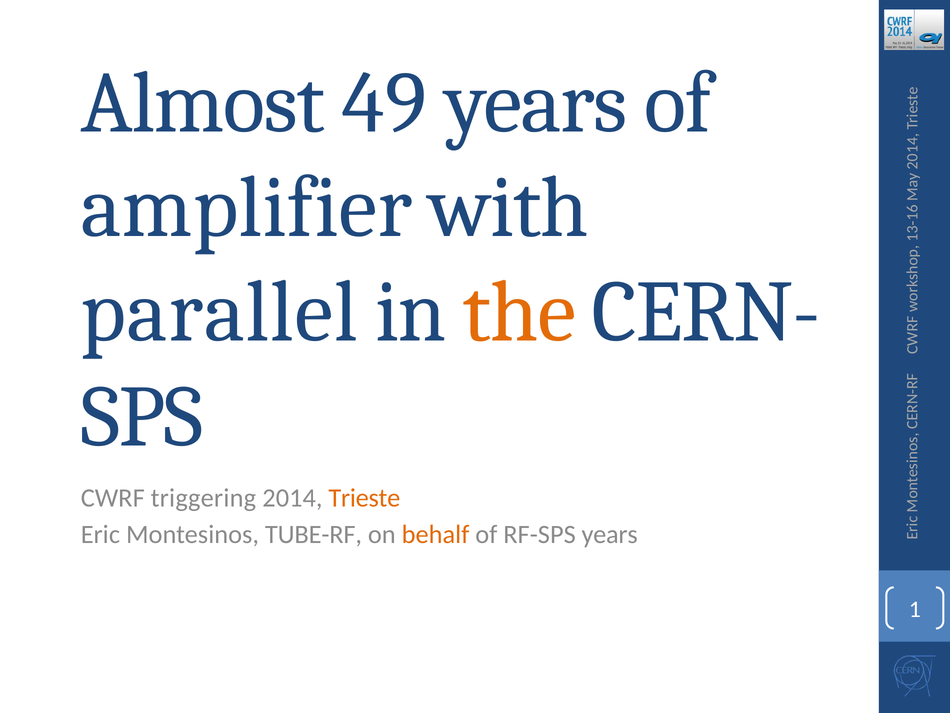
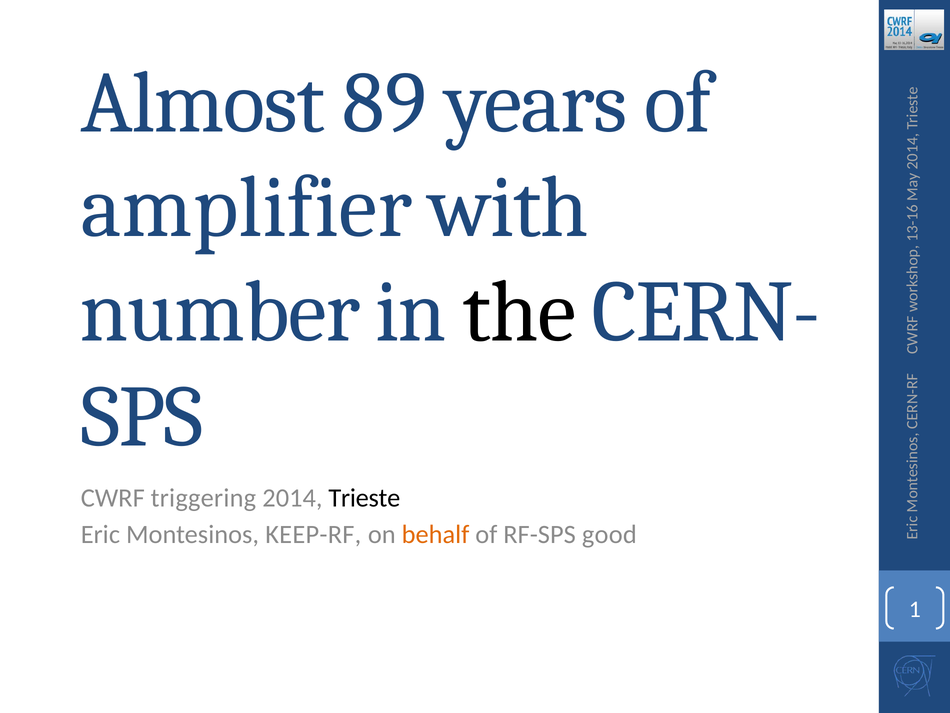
49: 49 -> 89 (384, 103)
parallel: parallel -> number (220, 312)
the colour: orange -> black (520, 312)
Trieste colour: orange -> black (364, 497)
TUBE-RF: TUBE-RF -> KEEP-RF (313, 534)
RF-SPS years: years -> good (609, 534)
